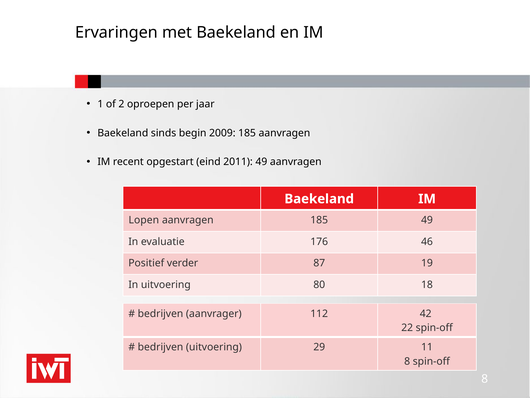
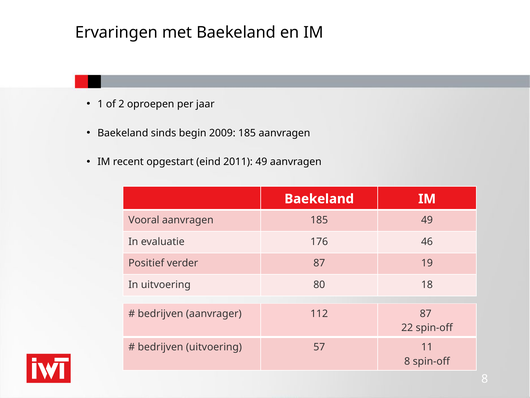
Lopen: Lopen -> Vooral (144, 220)
112 42: 42 -> 87 (426, 313)
29: 29 -> 57 (319, 347)
